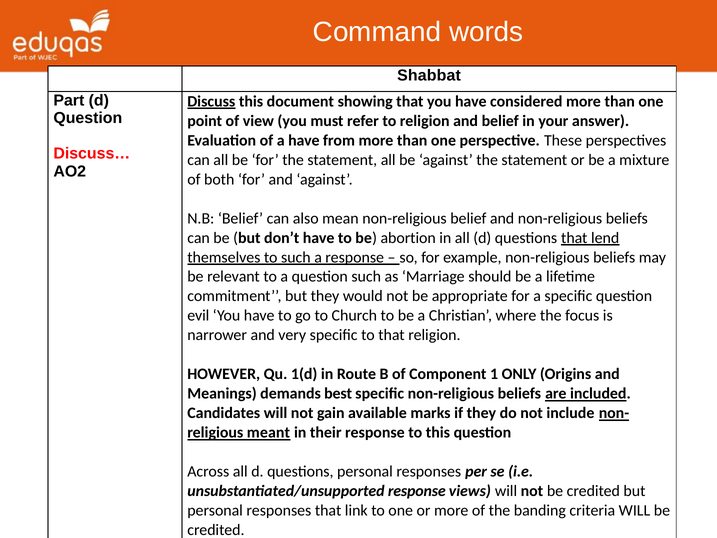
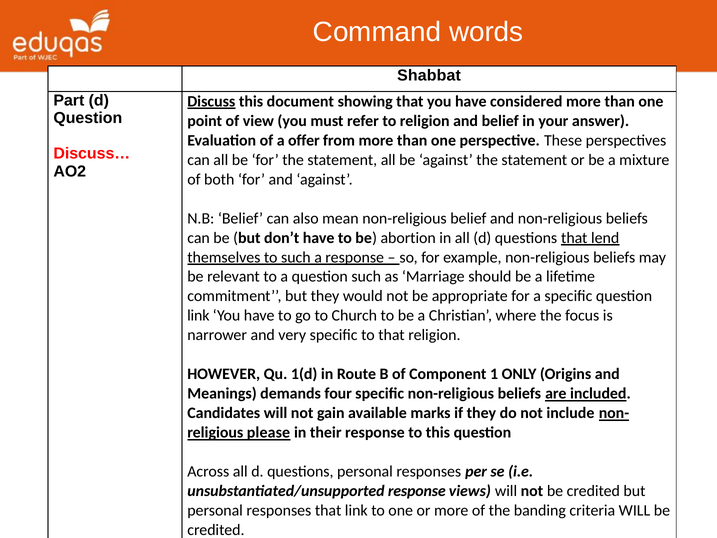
a have: have -> offer (304, 140)
evil: evil -> link (198, 316)
best: best -> four (338, 393)
meant: meant -> please (268, 432)
